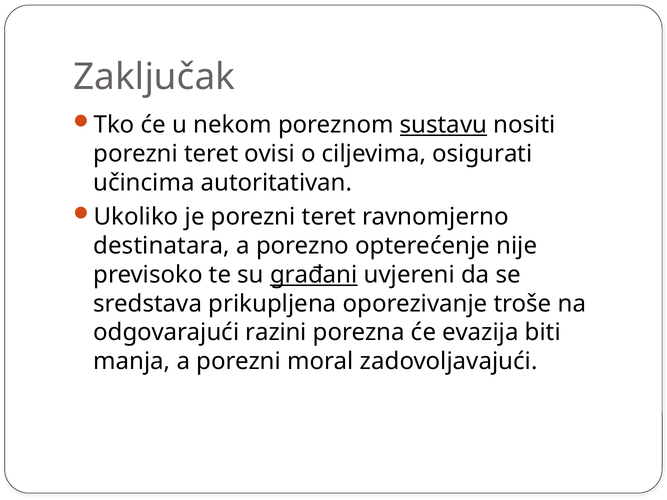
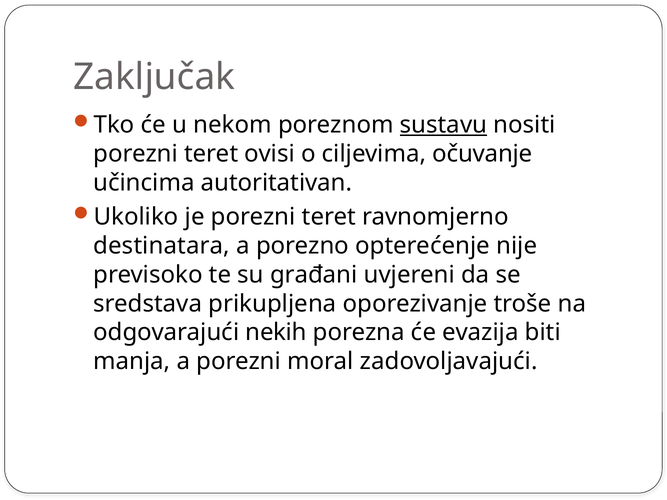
osigurati: osigurati -> očuvanje (482, 154)
građani underline: present -> none (314, 275)
razini: razini -> nekih (276, 333)
